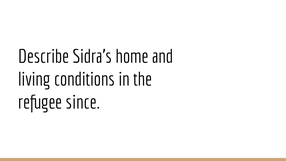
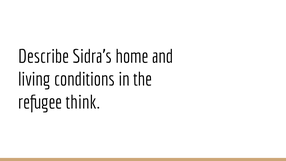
since: since -> think (83, 102)
